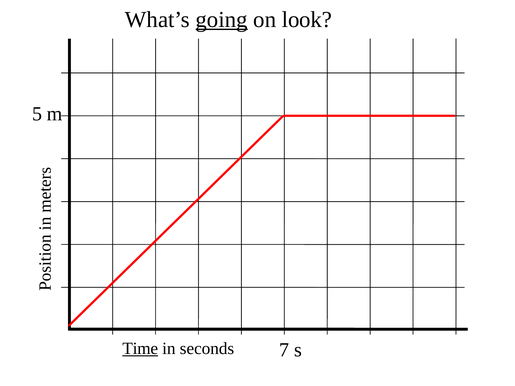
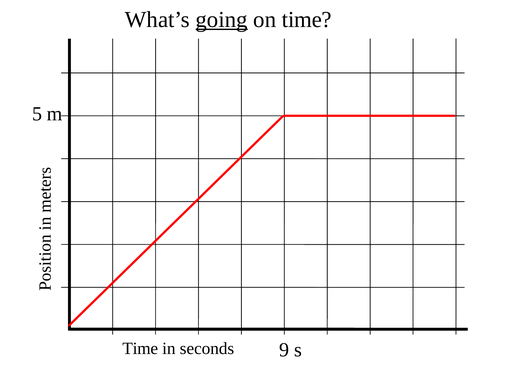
on look: look -> time (307, 20)
Time underline: present -> none (140, 349)
7: 7 -> 9 (284, 350)
